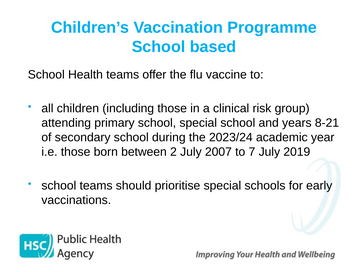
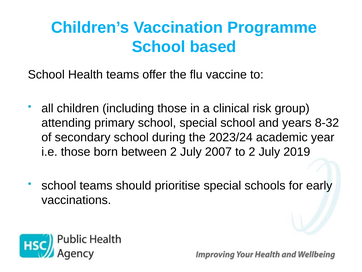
8-21: 8-21 -> 8-32 (327, 123)
to 7: 7 -> 2 (252, 152)
